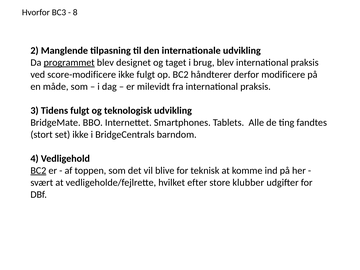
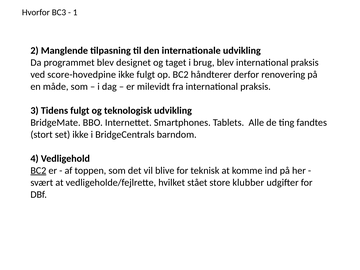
8: 8 -> 1 (75, 12)
programmet underline: present -> none (69, 63)
score-modificere: score-modificere -> score-hovedpine (82, 75)
modificere: modificere -> renovering (283, 75)
efter: efter -> stået (197, 183)
